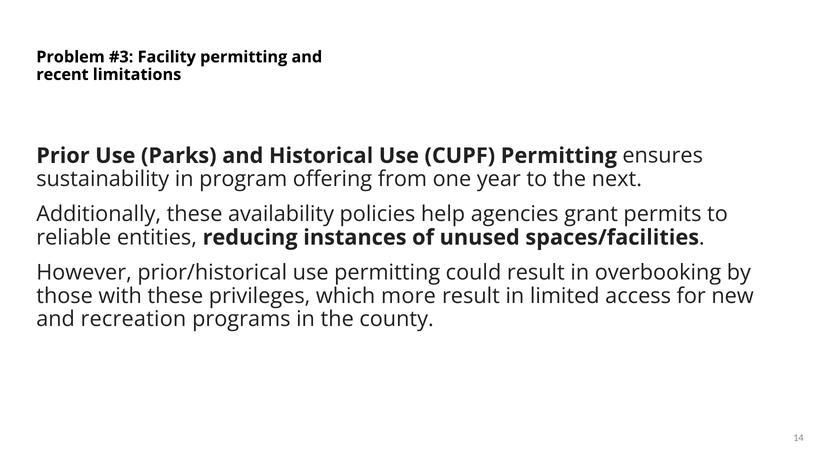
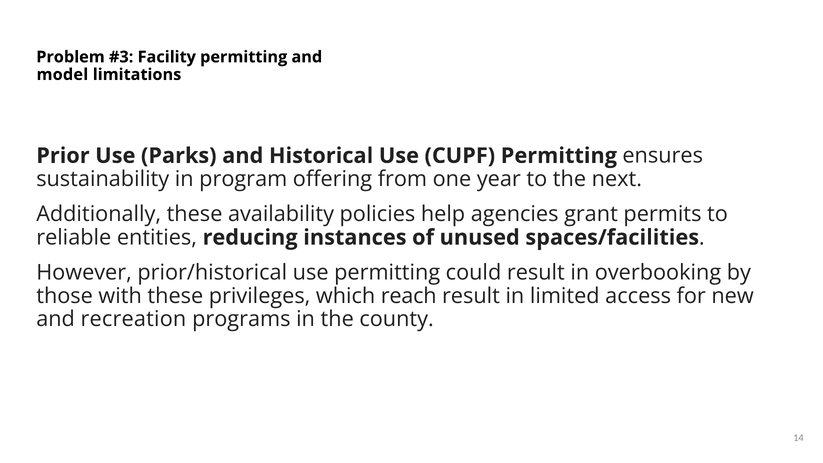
recent: recent -> model (62, 75)
more: more -> reach (409, 296)
